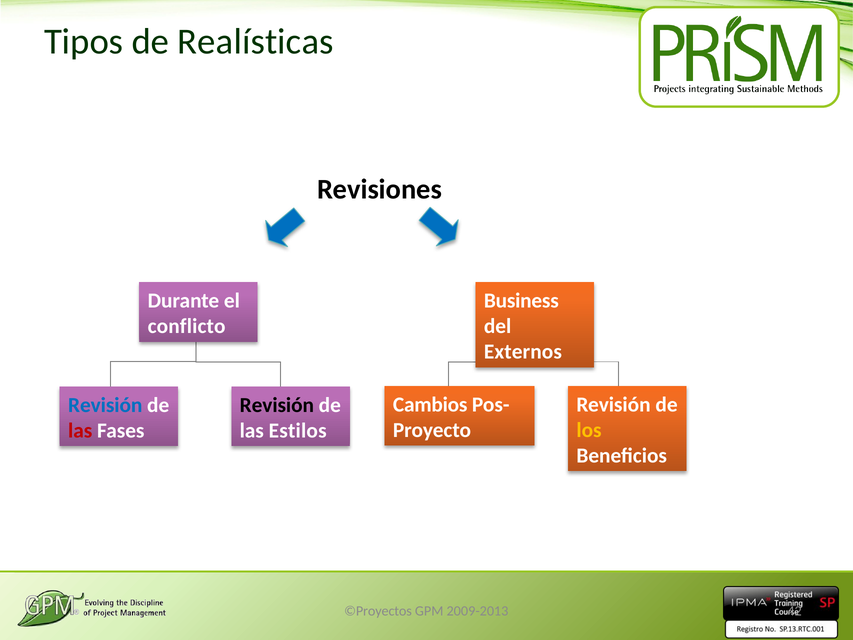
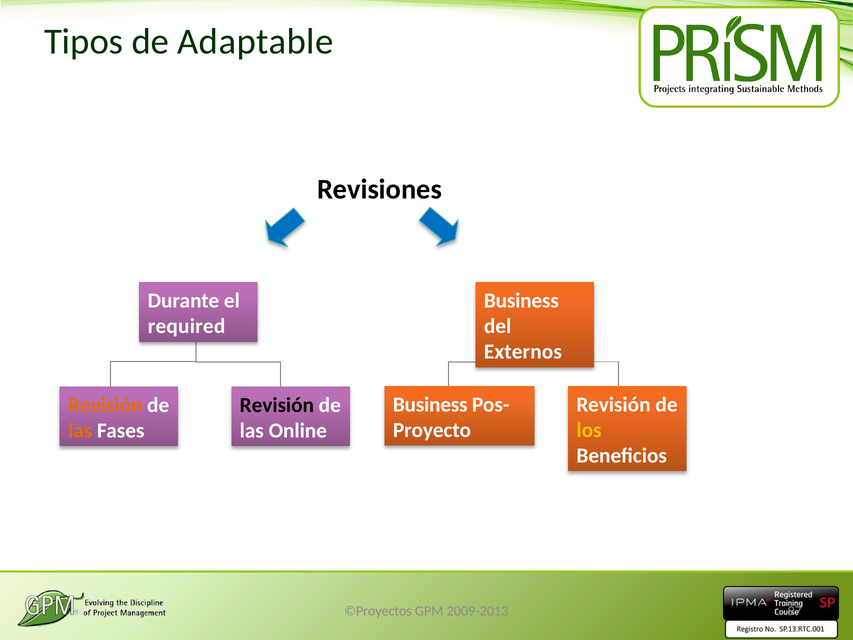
Realísticas: Realísticas -> Adaptable (255, 42)
conflicto: conflicto -> required (187, 326)
Cambios: Cambios -> Business (430, 404)
Revisión colour: blue -> orange (105, 405)
las colour: red -> orange (80, 431)
Estilos: Estilos -> Online (298, 431)
42: 42 -> 97 (795, 611)
